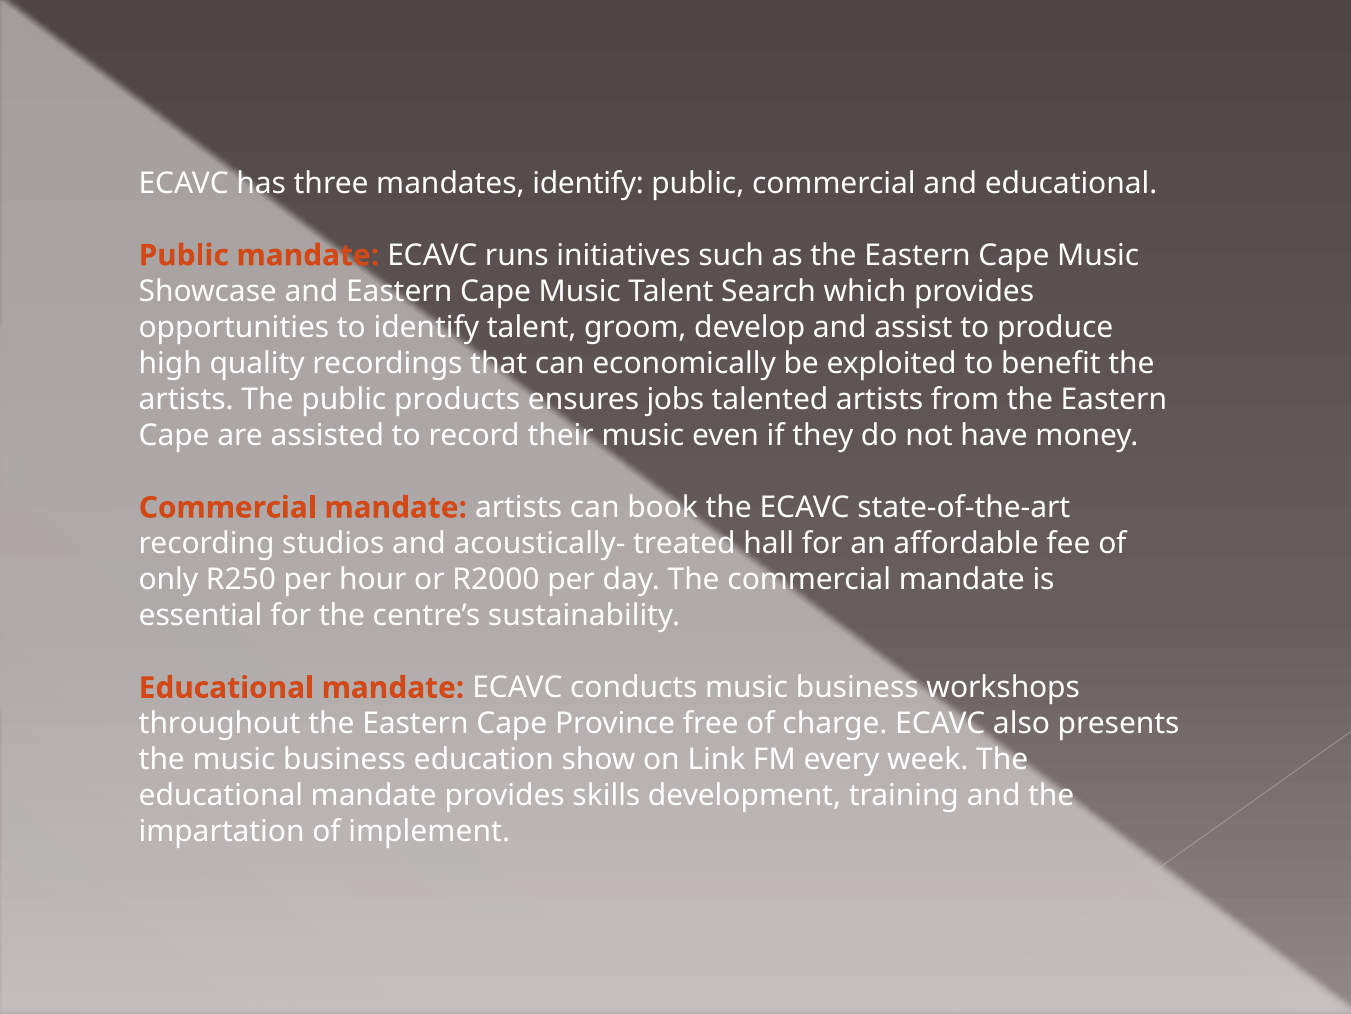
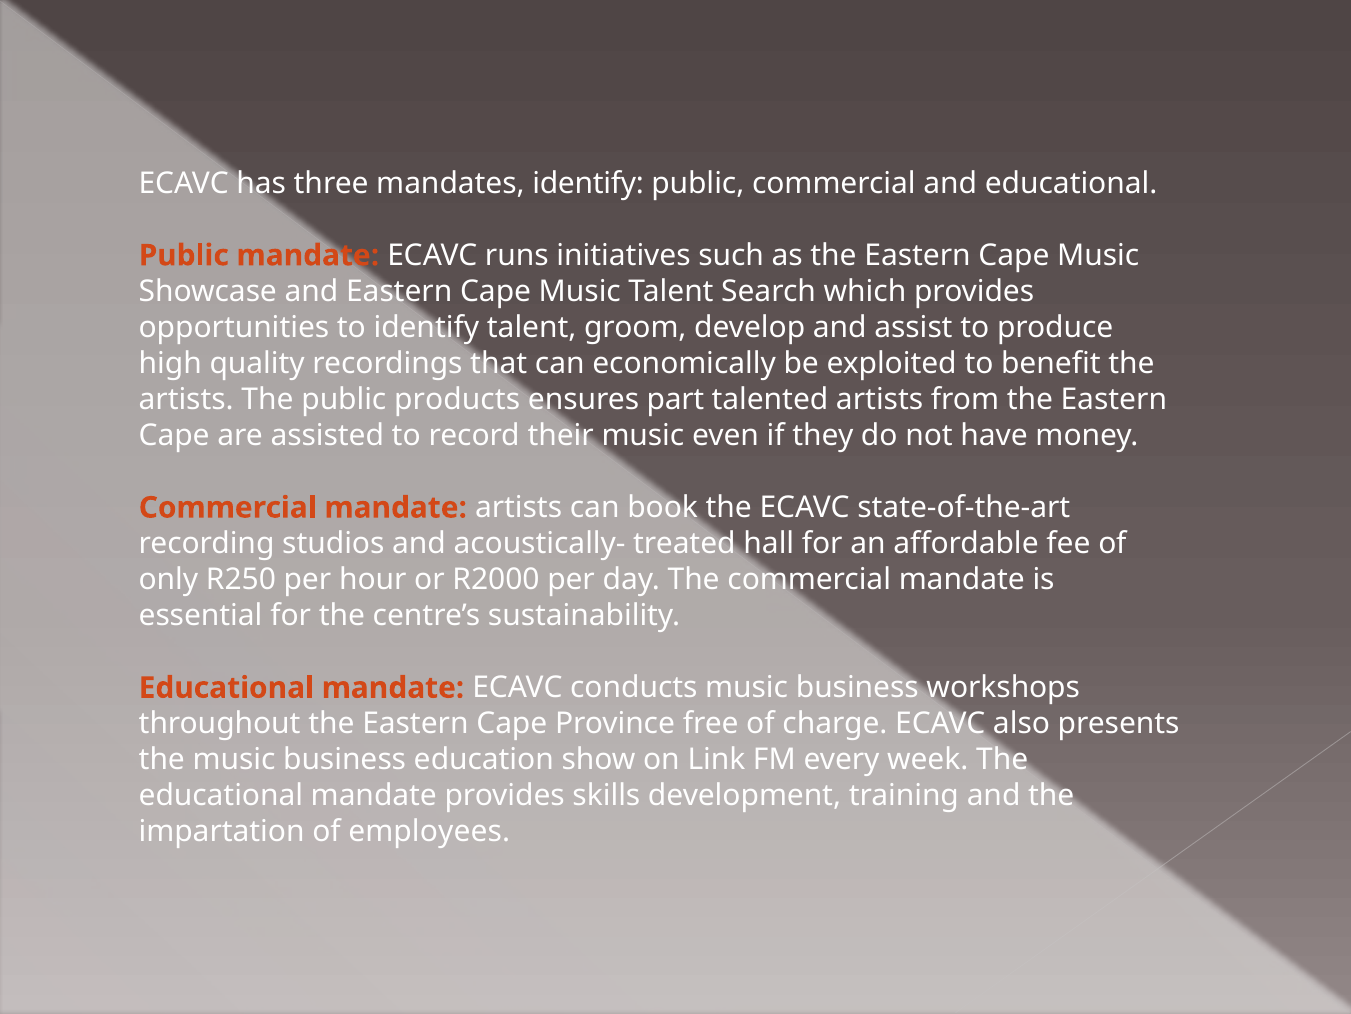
jobs: jobs -> part (675, 399)
implement: implement -> employees (429, 831)
